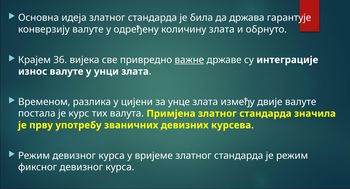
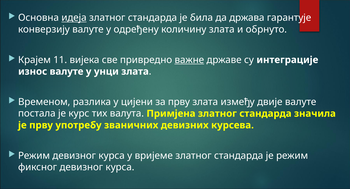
идеја underline: none -> present (74, 18)
36: 36 -> 11 (60, 60)
за унце: унце -> прву (179, 102)
